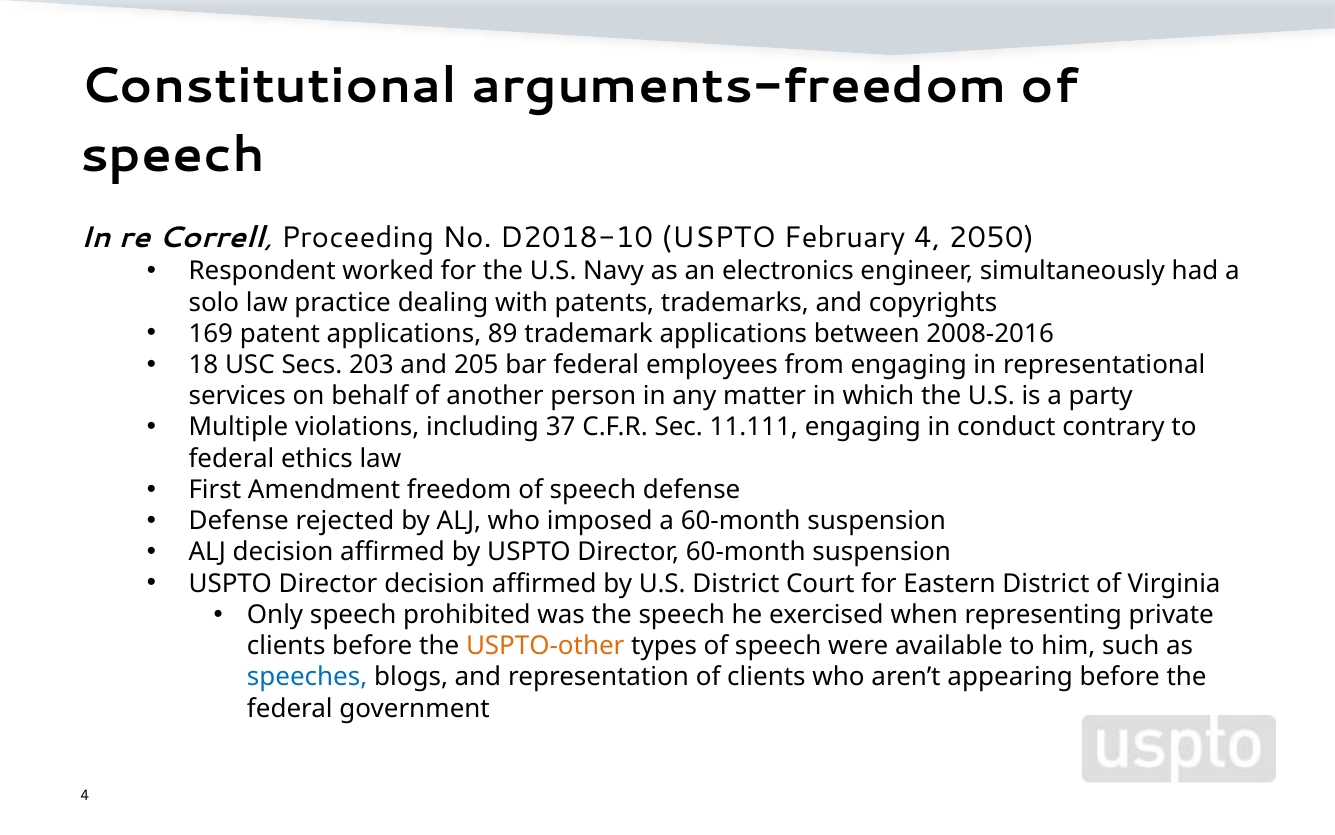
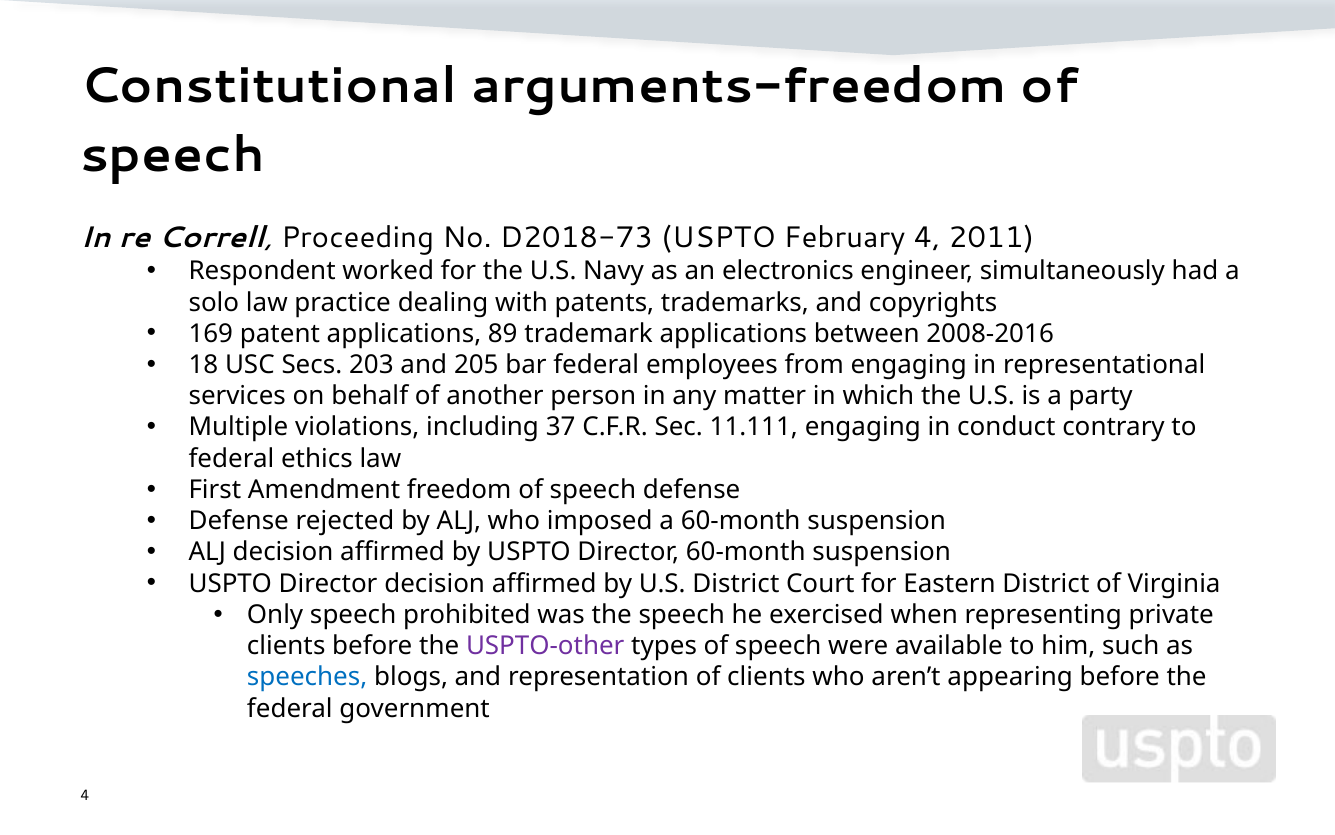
D2018-10: D2018-10 -> D2018-73 (577, 238)
2050: 2050 -> 2011 (991, 238)
USPTO-other colour: orange -> purple (545, 646)
